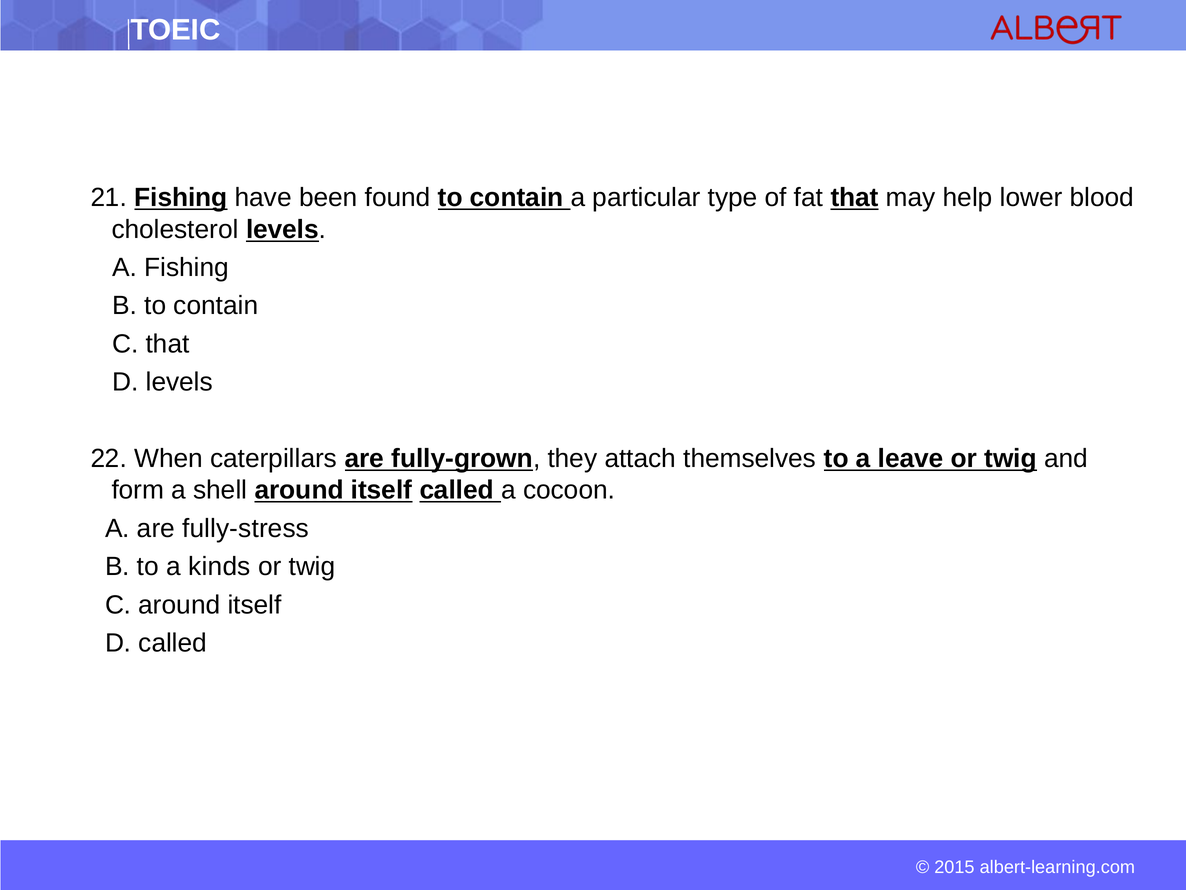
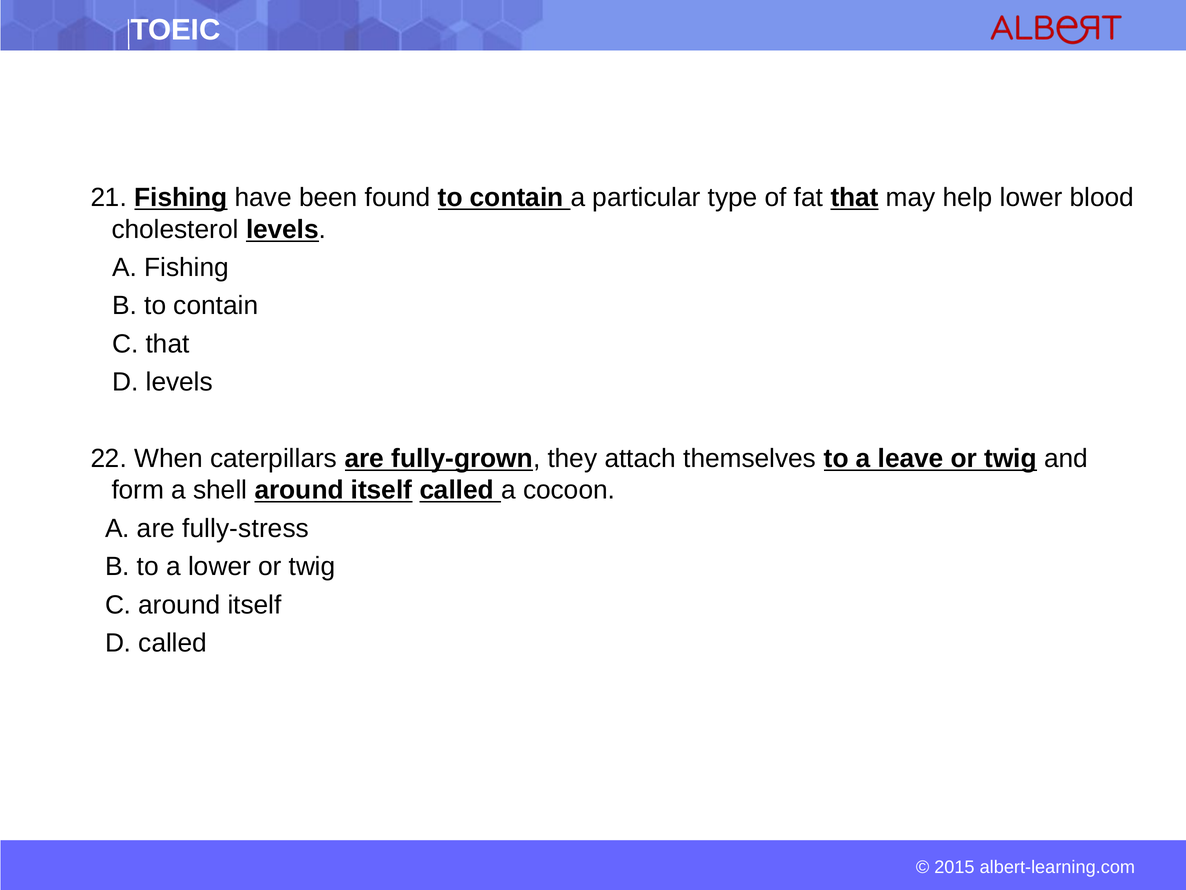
a kinds: kinds -> lower (219, 566)
